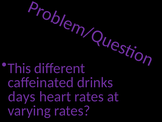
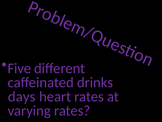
This: This -> Five (19, 68)
